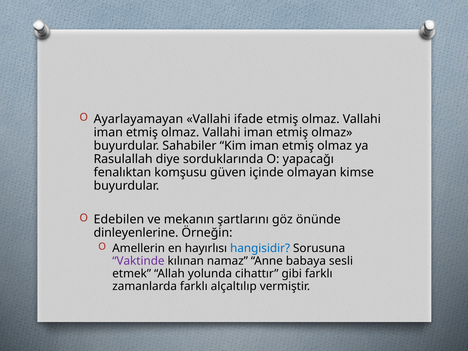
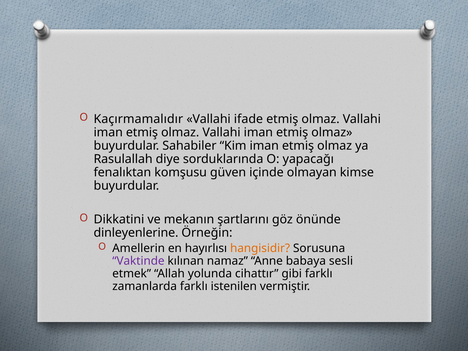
Ayarlayamayan: Ayarlayamayan -> Kaçırmamalıdır (138, 119)
Edebilen: Edebilen -> Dikkatini (119, 220)
hangisidir colour: blue -> orange (260, 248)
alçaltılıp: alçaltılıp -> istenilen (234, 286)
